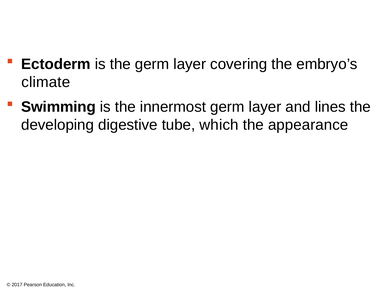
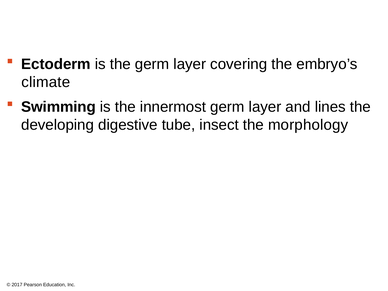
which: which -> insect (219, 125)
appearance: appearance -> morphology (308, 125)
